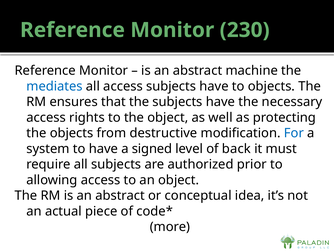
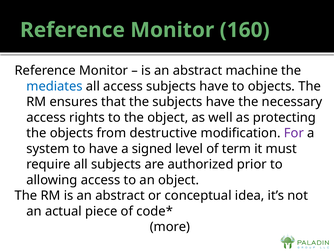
230: 230 -> 160 (245, 30)
For colour: blue -> purple (294, 133)
back: back -> term (237, 148)
